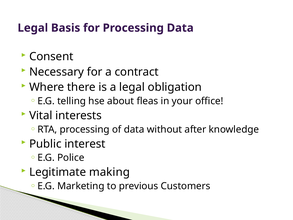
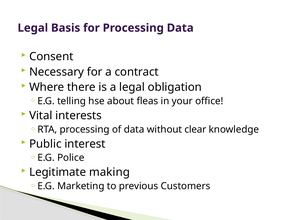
after: after -> clear (195, 129)
